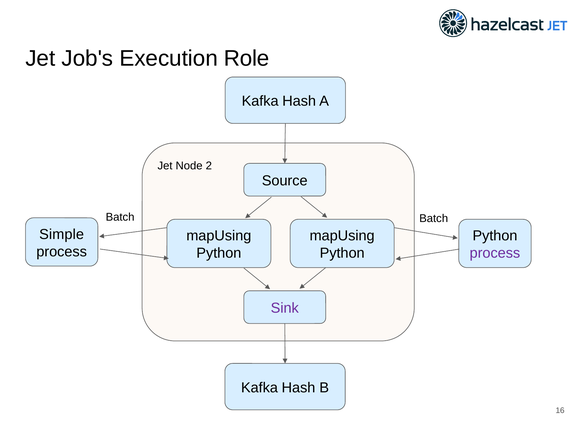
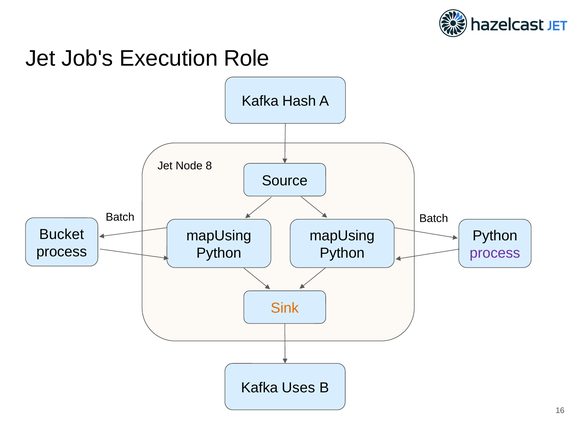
2: 2 -> 8 (209, 166)
Simple: Simple -> Bucket (62, 234)
Sink colour: purple -> orange (285, 308)
Hash: Hash -> Uses (298, 387)
